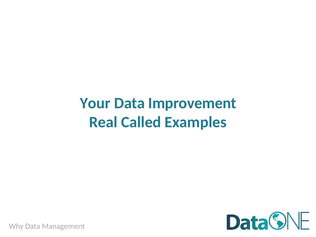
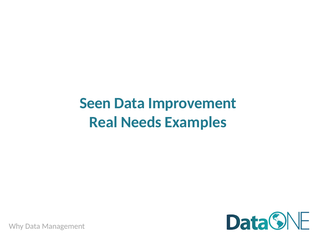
Your: Your -> Seen (95, 103)
Called: Called -> Needs (141, 122)
